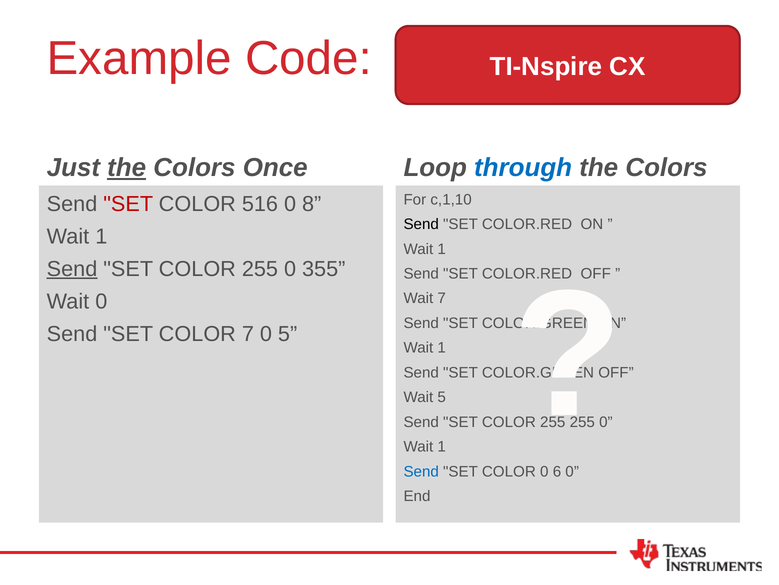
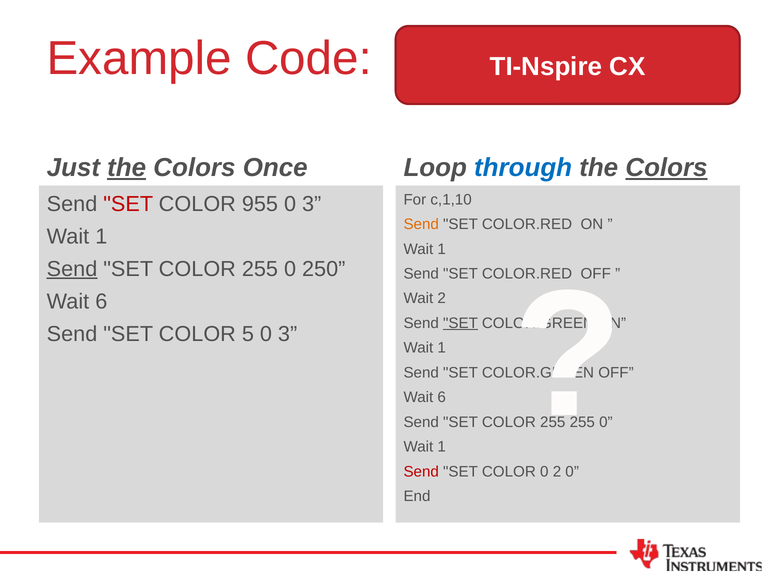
Colors underline: none -> present (666, 168)
516: 516 -> 955 (260, 204)
8: 8 -> 3 (312, 204)
Send colour: black -> orange (421, 224)
355: 355 -> 250 (324, 269)
0: 0 -> 6 (101, 301)
Wait 7: 7 -> 2 (442, 298)
SET underline: none -> present (460, 323)
COLOR 7: 7 -> 5 (248, 334)
5: 5 -> 3 (288, 334)
5: 5 -> 6 (442, 397)
Send colour: blue -> red (421, 471)
0 6: 6 -> 2 (557, 471)
